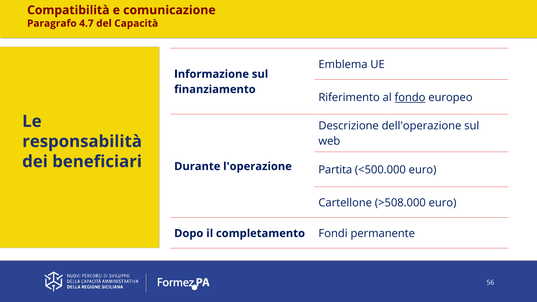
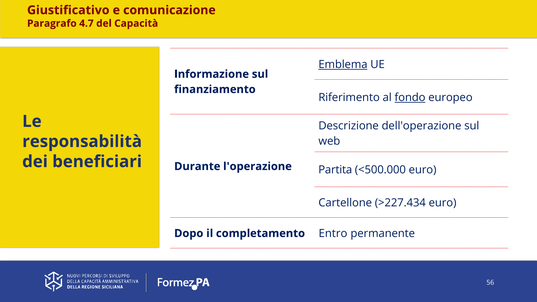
Compatibilità: Compatibilità -> Giustificativo (68, 10)
Emblema underline: none -> present (343, 64)
>508.000: >508.000 -> >227.434 (400, 203)
Fondi: Fondi -> Entro (333, 233)
